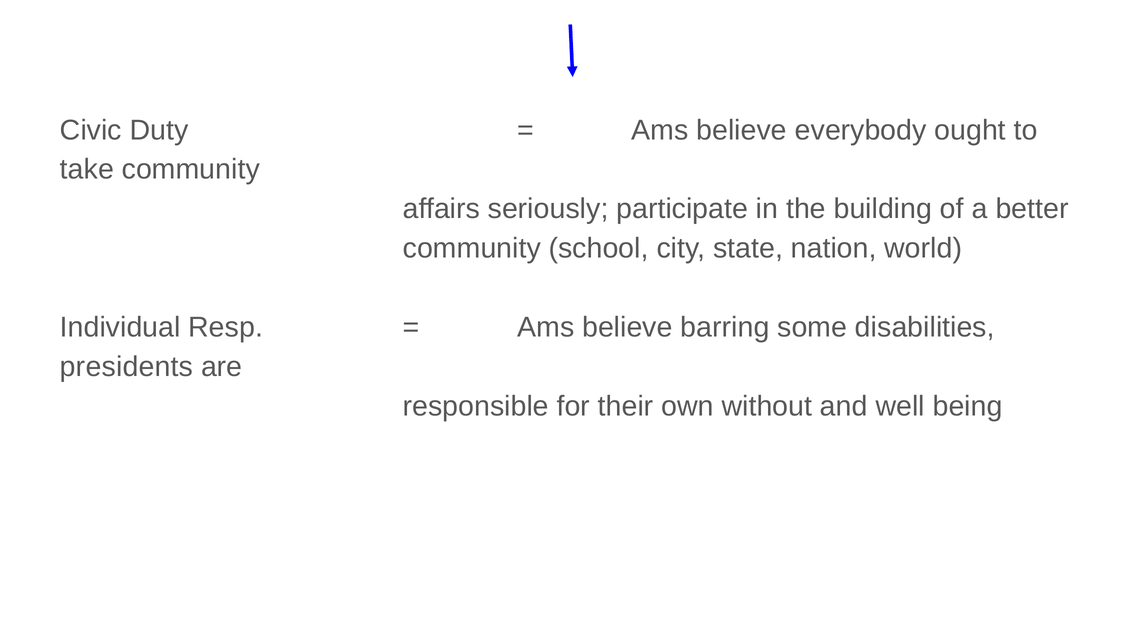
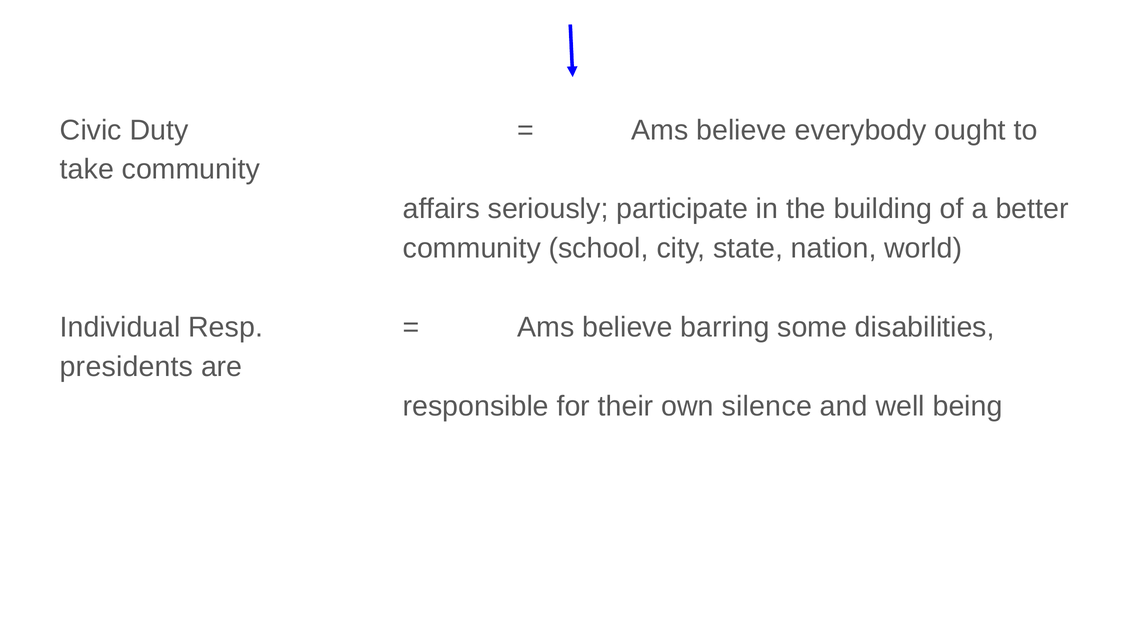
without: without -> silence (767, 406)
